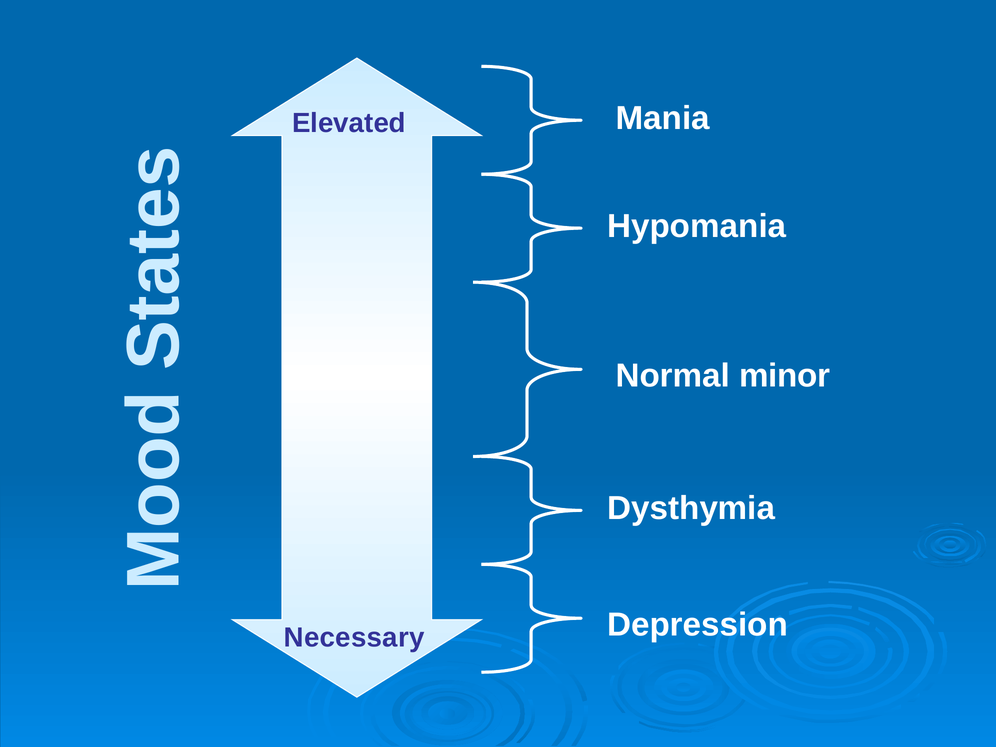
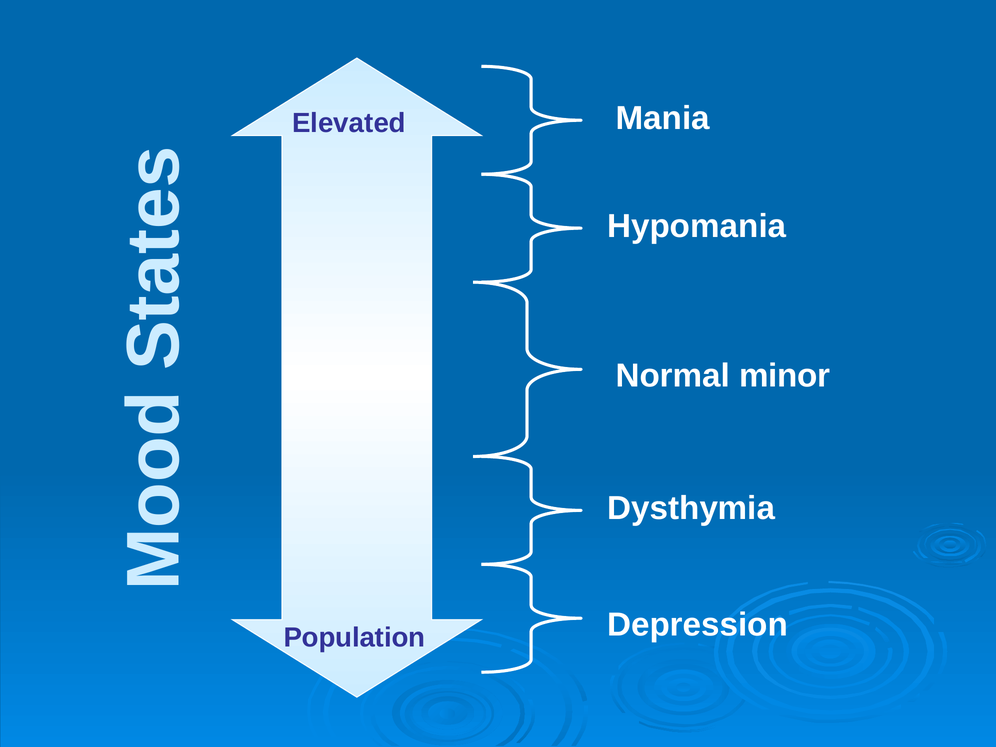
Necessary: Necessary -> Population (354, 638)
